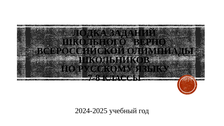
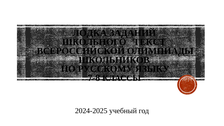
ВЕРНО: ВЕРНО -> ТЕКСТ (150, 42)
